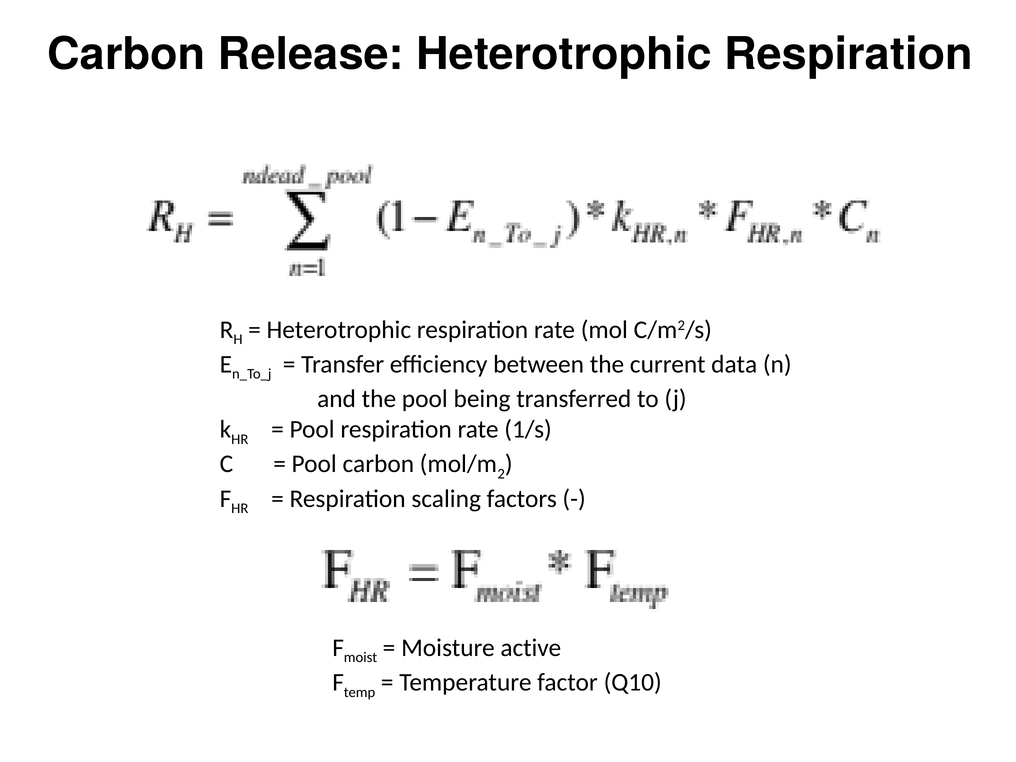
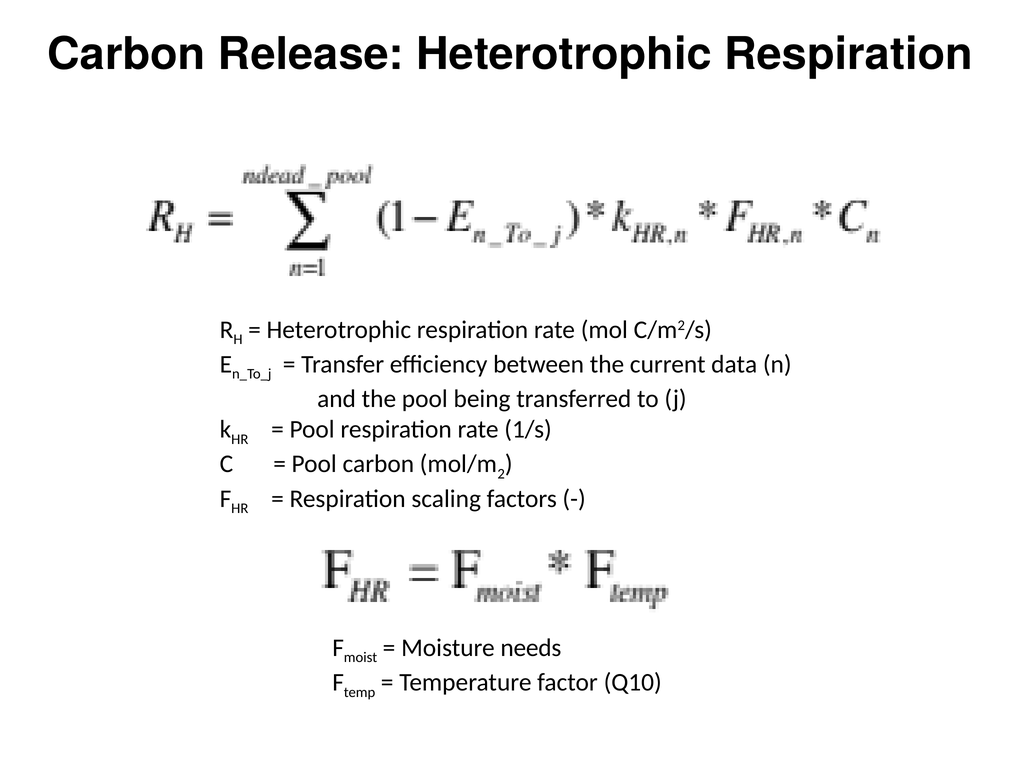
active: active -> needs (531, 648)
